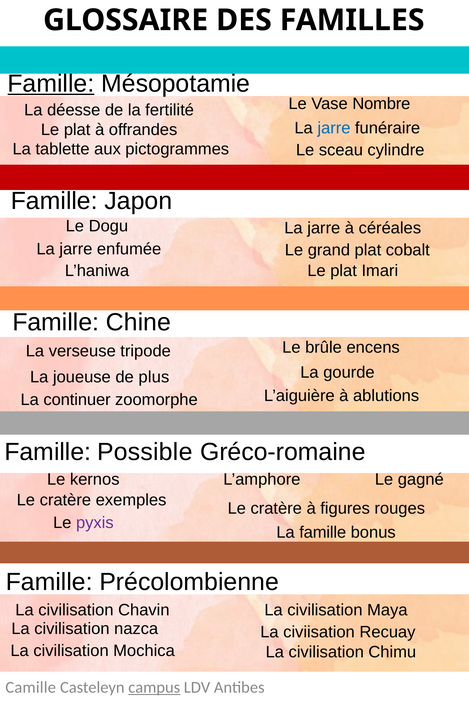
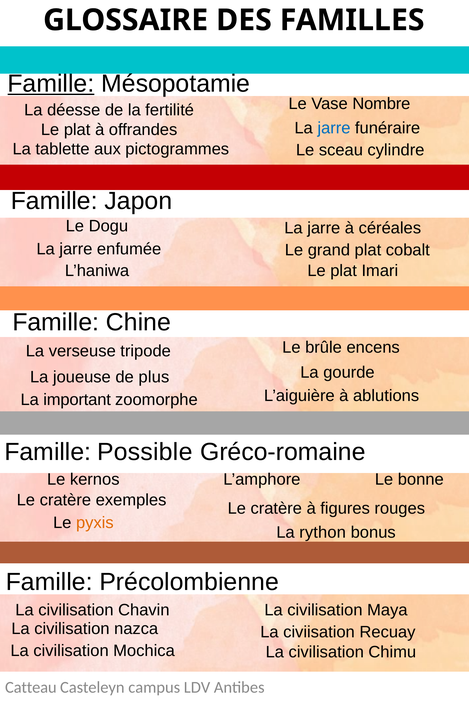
continuer: continuer -> important (77, 400)
gagné: gagné -> bonne (421, 480)
pyxis colour: purple -> orange (95, 523)
La famille: famille -> rython (323, 533)
Camille: Camille -> Catteau (31, 688)
campus underline: present -> none (154, 688)
